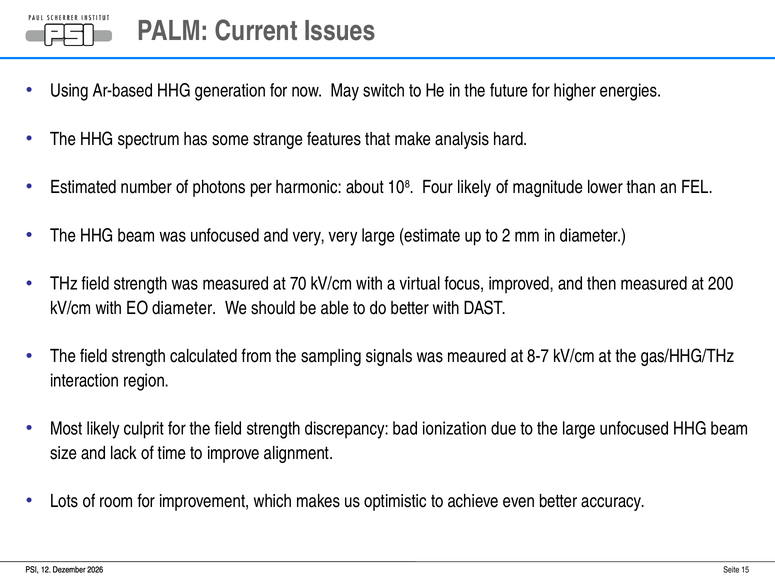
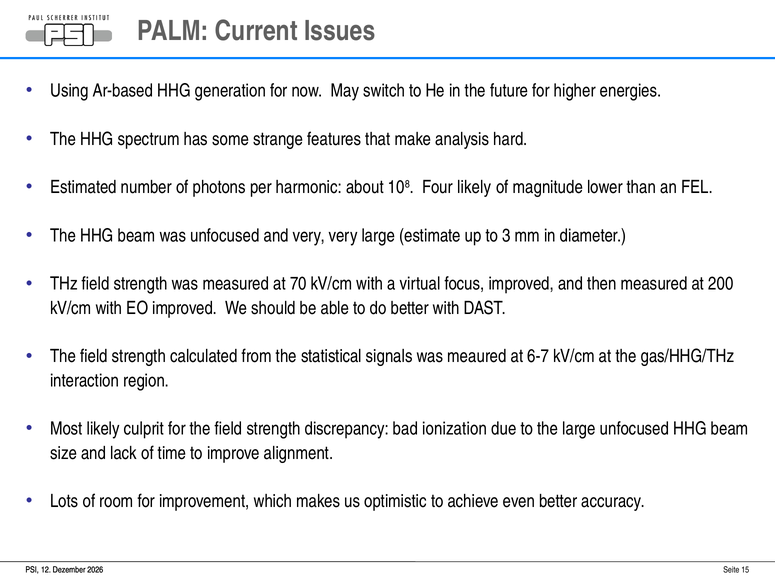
2: 2 -> 3 (506, 236)
EO diameter: diameter -> improved (185, 308)
sampling: sampling -> statistical (331, 357)
8-7: 8-7 -> 6-7 (538, 357)
